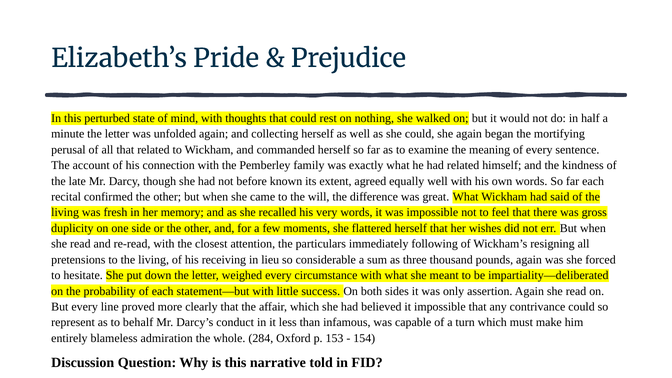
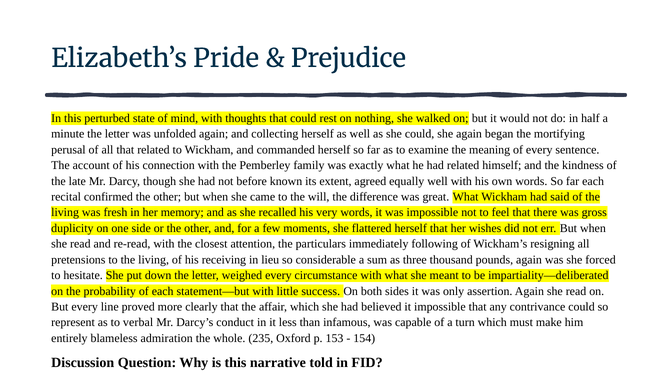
behalf: behalf -> verbal (138, 323)
284: 284 -> 235 (261, 338)
